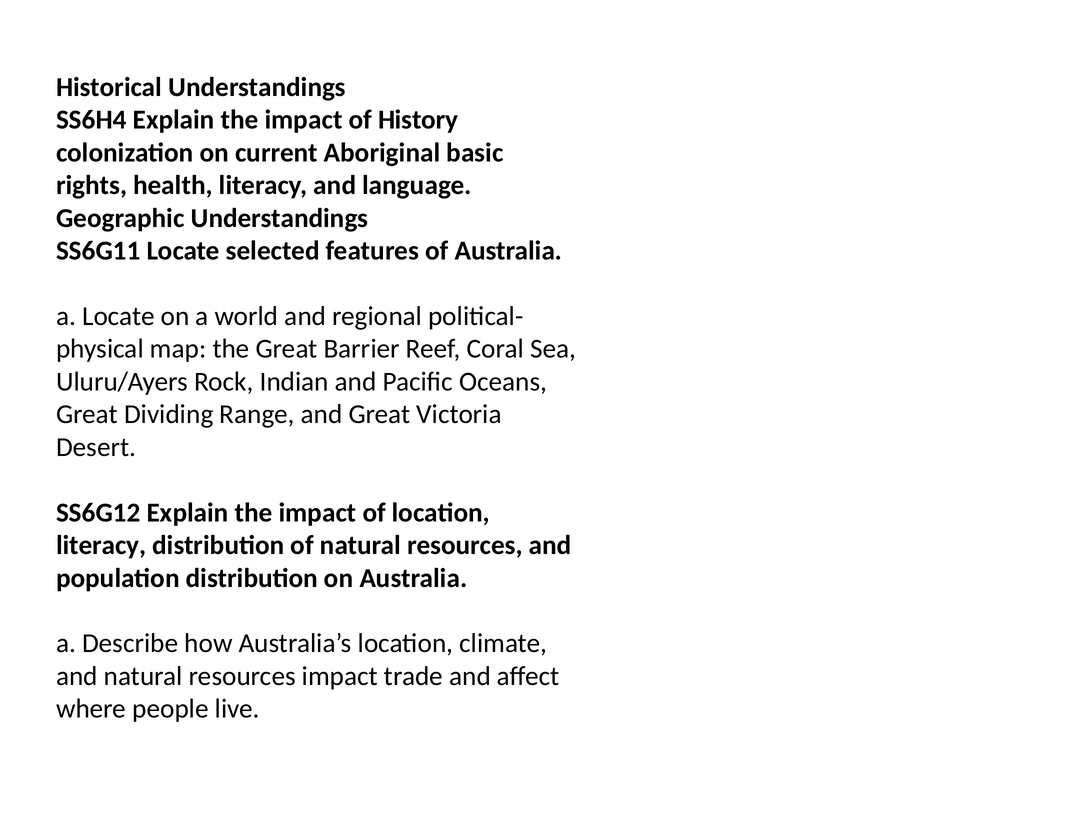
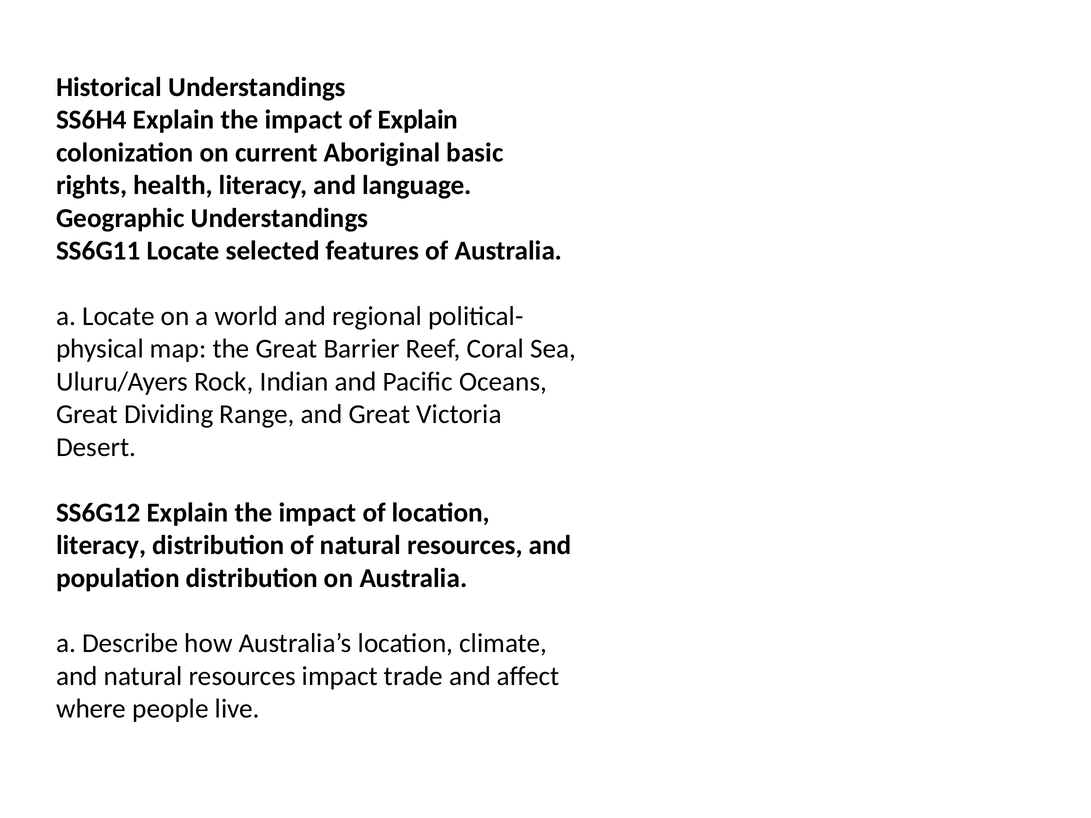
of History: History -> Explain (418, 120)
